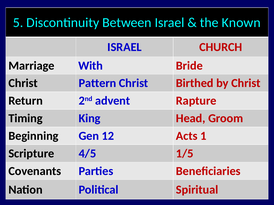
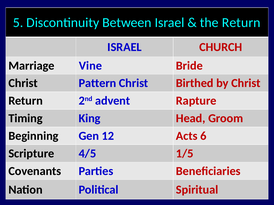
the Known: Known -> Return (241, 23)
With: With -> Vine (90, 66)
1: 1 -> 6 (203, 136)
